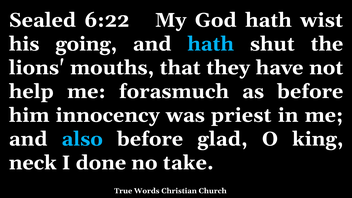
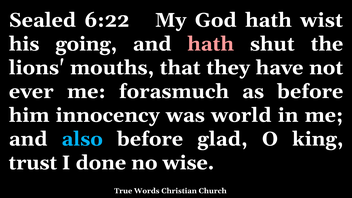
hath colour: light blue -> pink (211, 44)
help: help -> ever (31, 92)
priest: priest -> world (241, 115)
neck: neck -> trust (33, 163)
take: take -> wise (188, 163)
